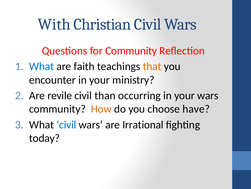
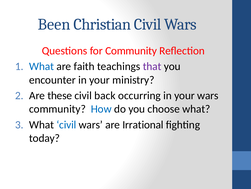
With: With -> Been (54, 24)
that colour: orange -> purple (152, 66)
revile: revile -> these (60, 95)
than: than -> back (105, 95)
How colour: orange -> blue (101, 109)
choose have: have -> what (196, 109)
